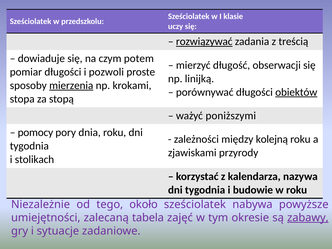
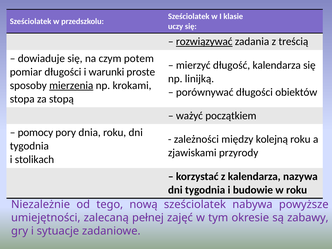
długość obserwacji: obserwacji -> kalendarza (277, 65)
pozwoli: pozwoli -> warunki (106, 72)
obiektów underline: present -> none (296, 92)
poniższymi: poniższymi -> początkiem (231, 116)
około: około -> nową (144, 204)
tabela: tabela -> pełnej (148, 218)
zabawy underline: present -> none (308, 218)
